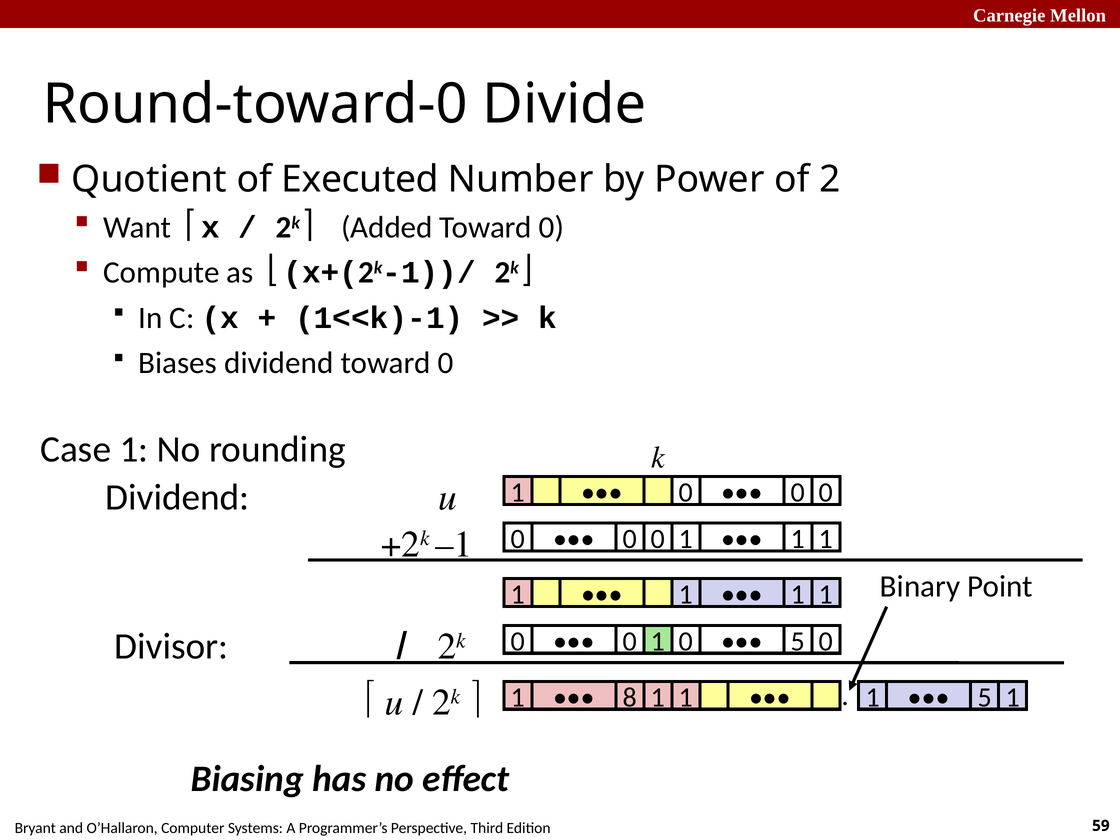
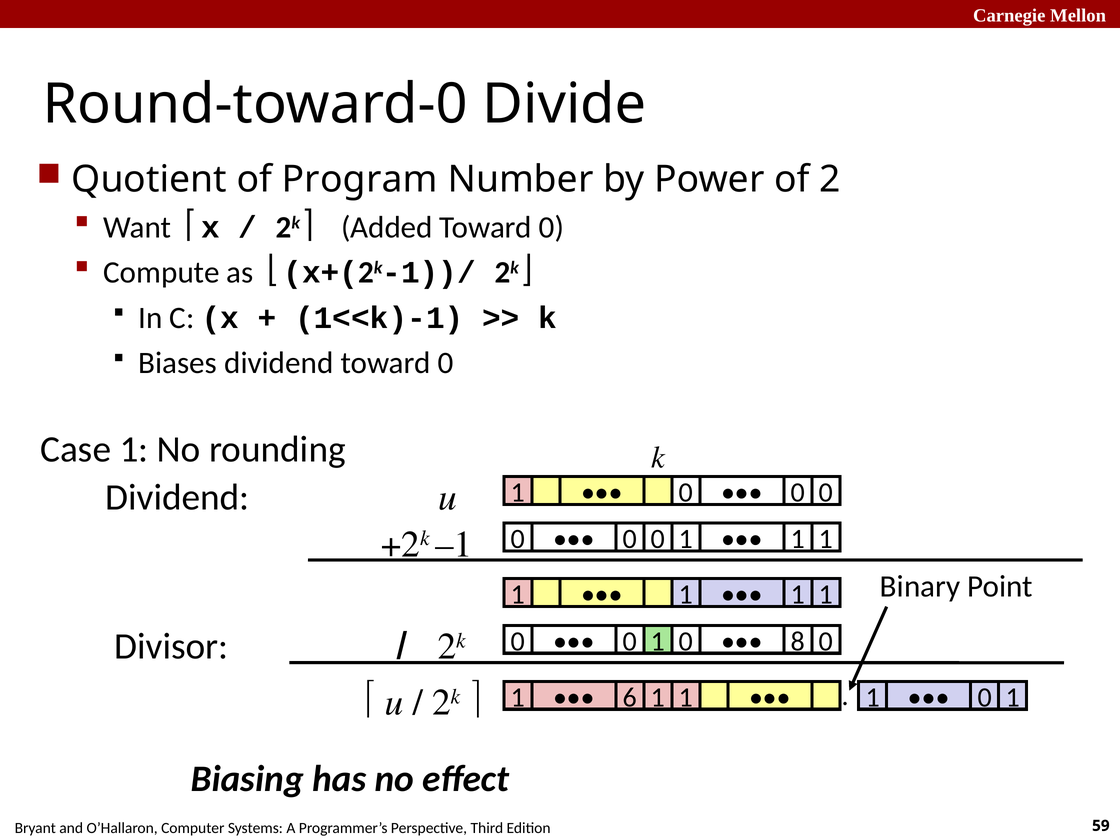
Executed: Executed -> Program (360, 179)
0 5: 5 -> 8 (798, 641)
8: 8 -> 6 (630, 697)
5: 5 -> 0 (985, 697)
